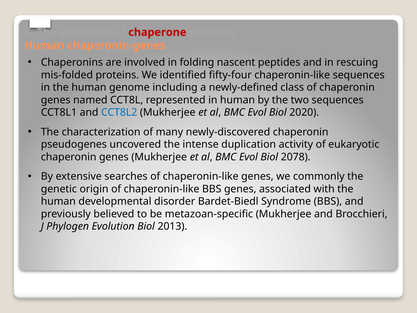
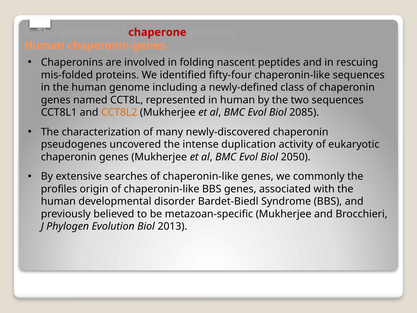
CCT8L2 colour: blue -> orange (119, 112)
2020: 2020 -> 2085 (304, 112)
2078: 2078 -> 2050 (296, 157)
genetic: genetic -> profiles (59, 189)
